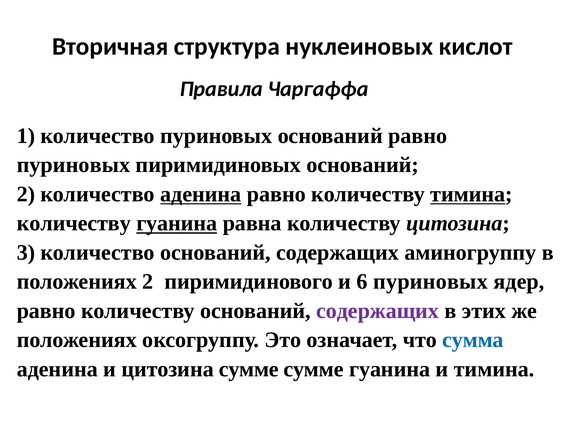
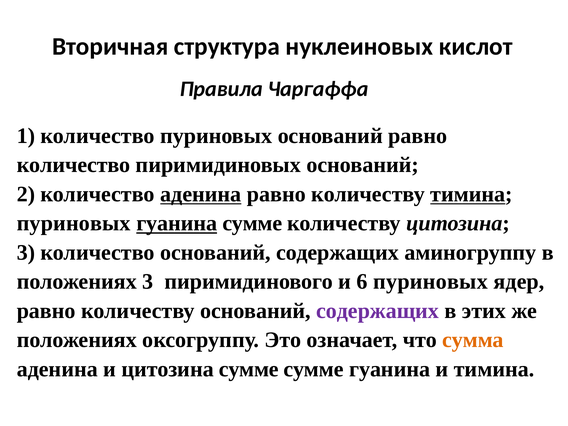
пуриновых: пуриновых -> количество (73, 165)
количеству: количеству -> пуриновых (74, 223)
гуанина равна: равна -> сумме (252, 223)
положениях 2: 2 -> 3 (148, 282)
сумма colour: blue -> orange (473, 340)
